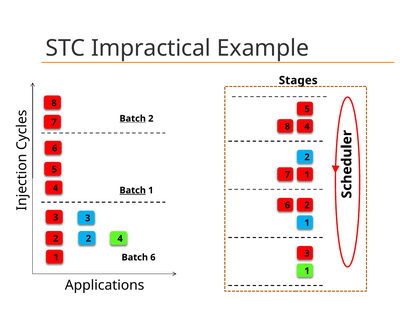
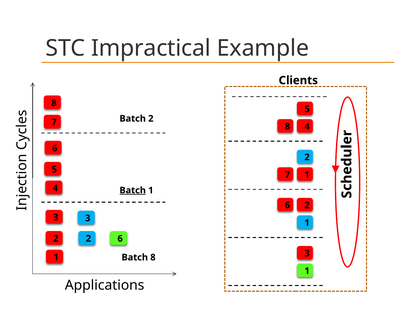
Stages: Stages -> Clients (298, 80)
Batch underline: present -> none (133, 118)
2 4: 4 -> 6 (120, 238)
Batch 6: 6 -> 8 (153, 257)
